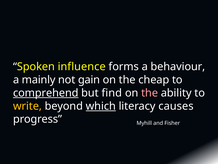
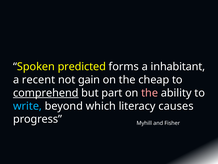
influence: influence -> predicted (82, 66)
behaviour: behaviour -> inhabitant (178, 66)
mainly: mainly -> recent (39, 80)
find: find -> part (112, 93)
write colour: yellow -> light blue (27, 106)
which underline: present -> none (101, 106)
